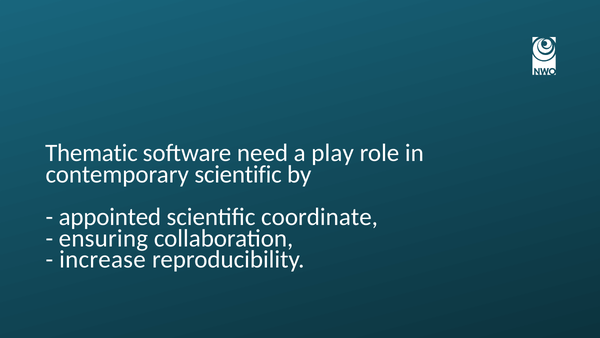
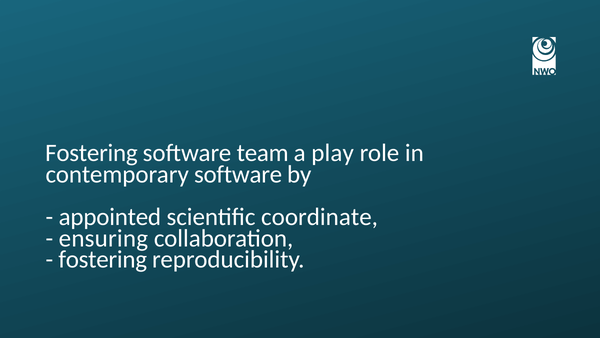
Thematic: Thematic -> Fostering (91, 153)
need: need -> team (263, 153)
contemporary scientific: scientific -> software (238, 174)
increase: increase -> fostering (103, 259)
